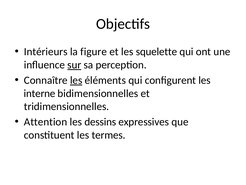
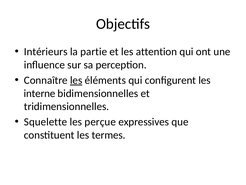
figure: figure -> partie (94, 52)
squelette: squelette -> attention (156, 52)
sur underline: present -> none (74, 65)
Attention: Attention -> Squelette (46, 122)
dessins: dessins -> perçue (100, 122)
